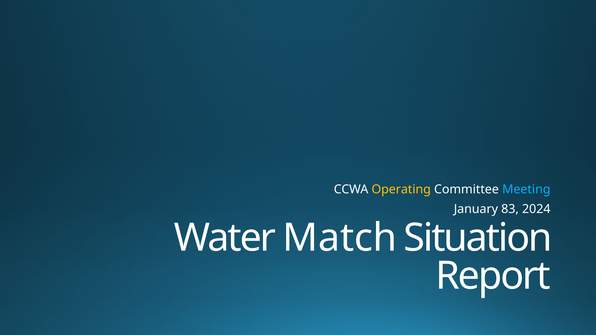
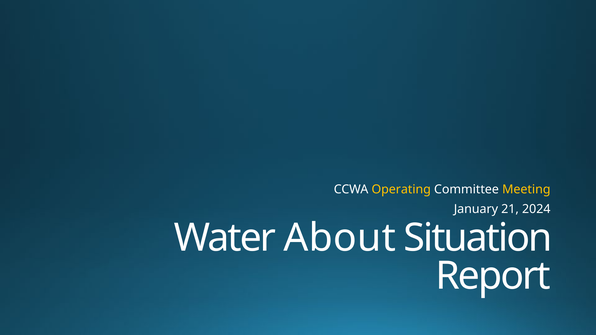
Meeting colour: light blue -> yellow (526, 189)
83: 83 -> 21 (510, 209)
Match: Match -> About (340, 238)
